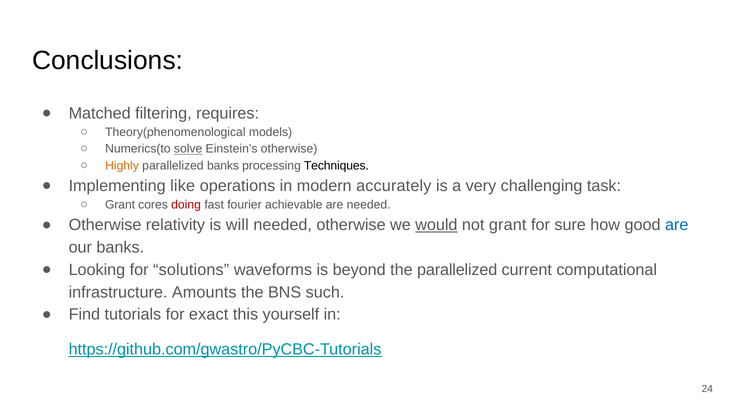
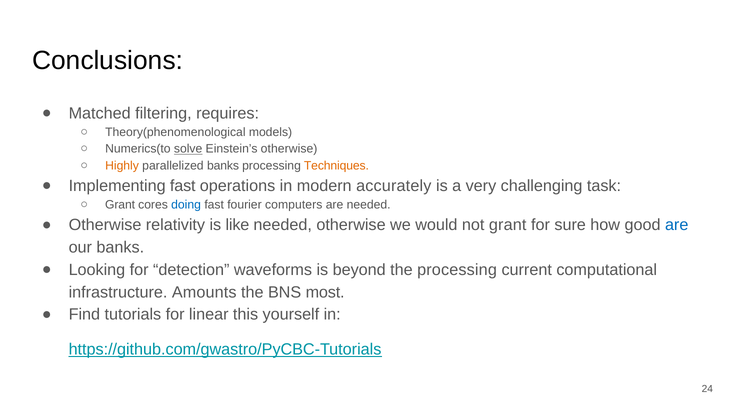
Techniques colour: black -> orange (336, 166)
Implementing like: like -> fast (183, 186)
doing colour: red -> blue (186, 205)
achievable: achievable -> computers (294, 205)
will: will -> like (237, 225)
would underline: present -> none (436, 225)
solutions: solutions -> detection (191, 270)
the parallelized: parallelized -> processing (457, 270)
such: such -> most (325, 292)
exact: exact -> linear (209, 314)
